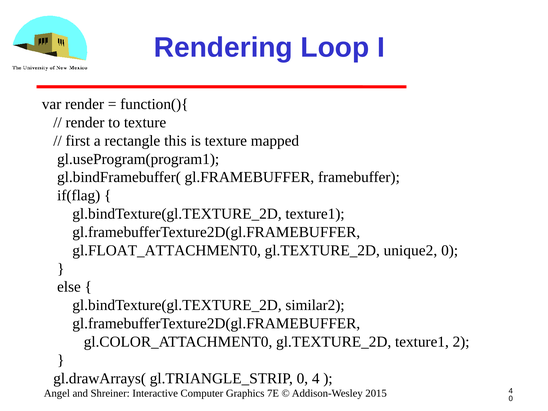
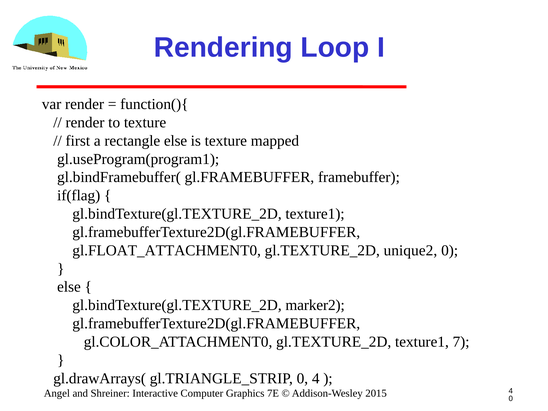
rectangle this: this -> else (176, 141)
similar2: similar2 -> marker2 (315, 305)
2: 2 -> 7 (461, 342)
